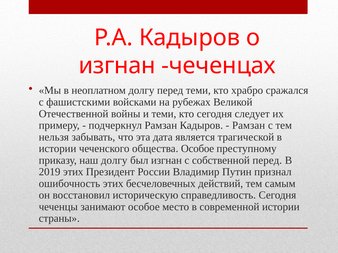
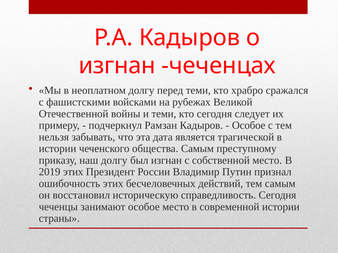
Рамзан: Рамзан -> Особое (249, 126)
общества Особое: Особое -> Самым (197, 149)
собственной перед: перед -> место (267, 161)
